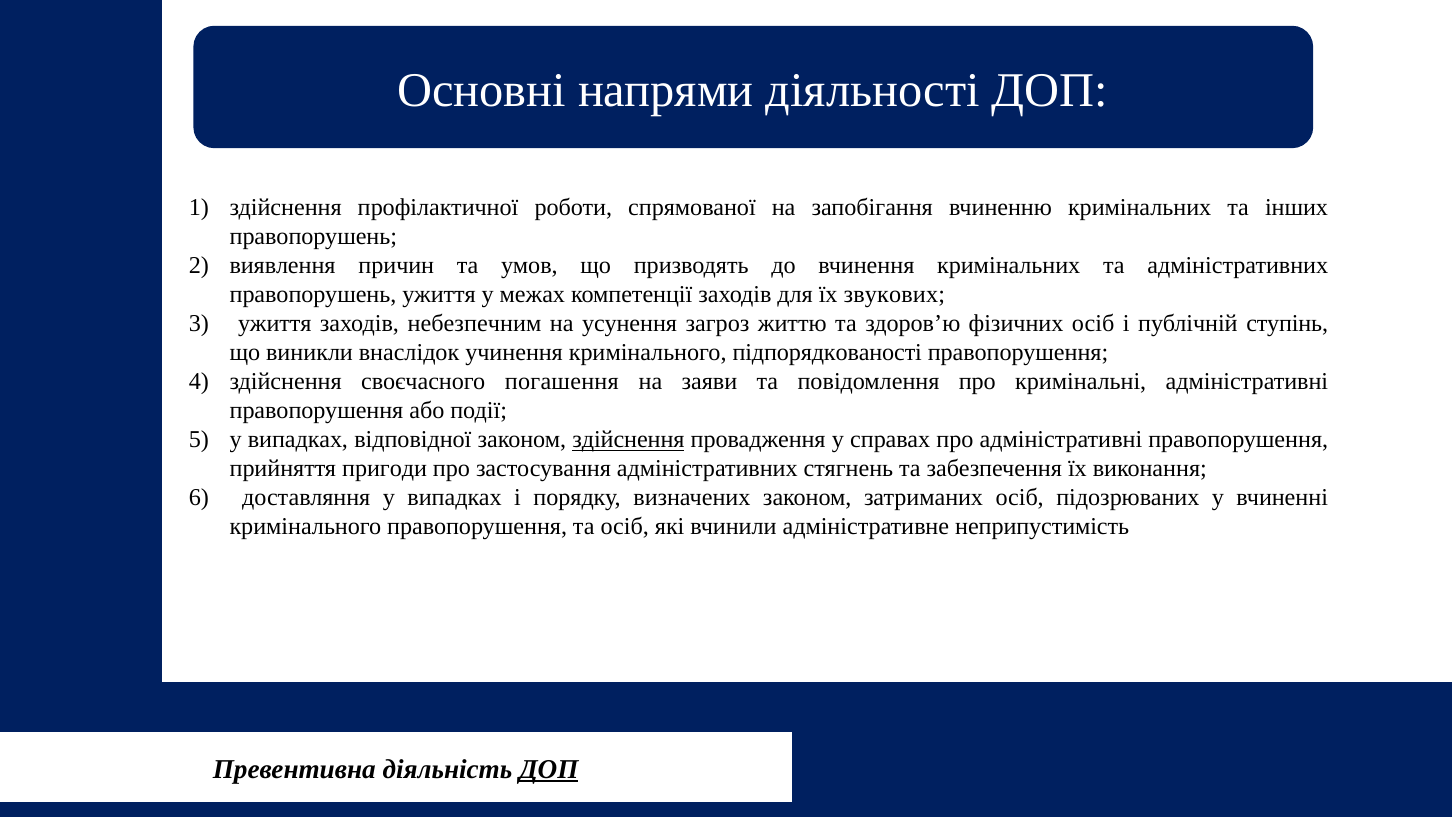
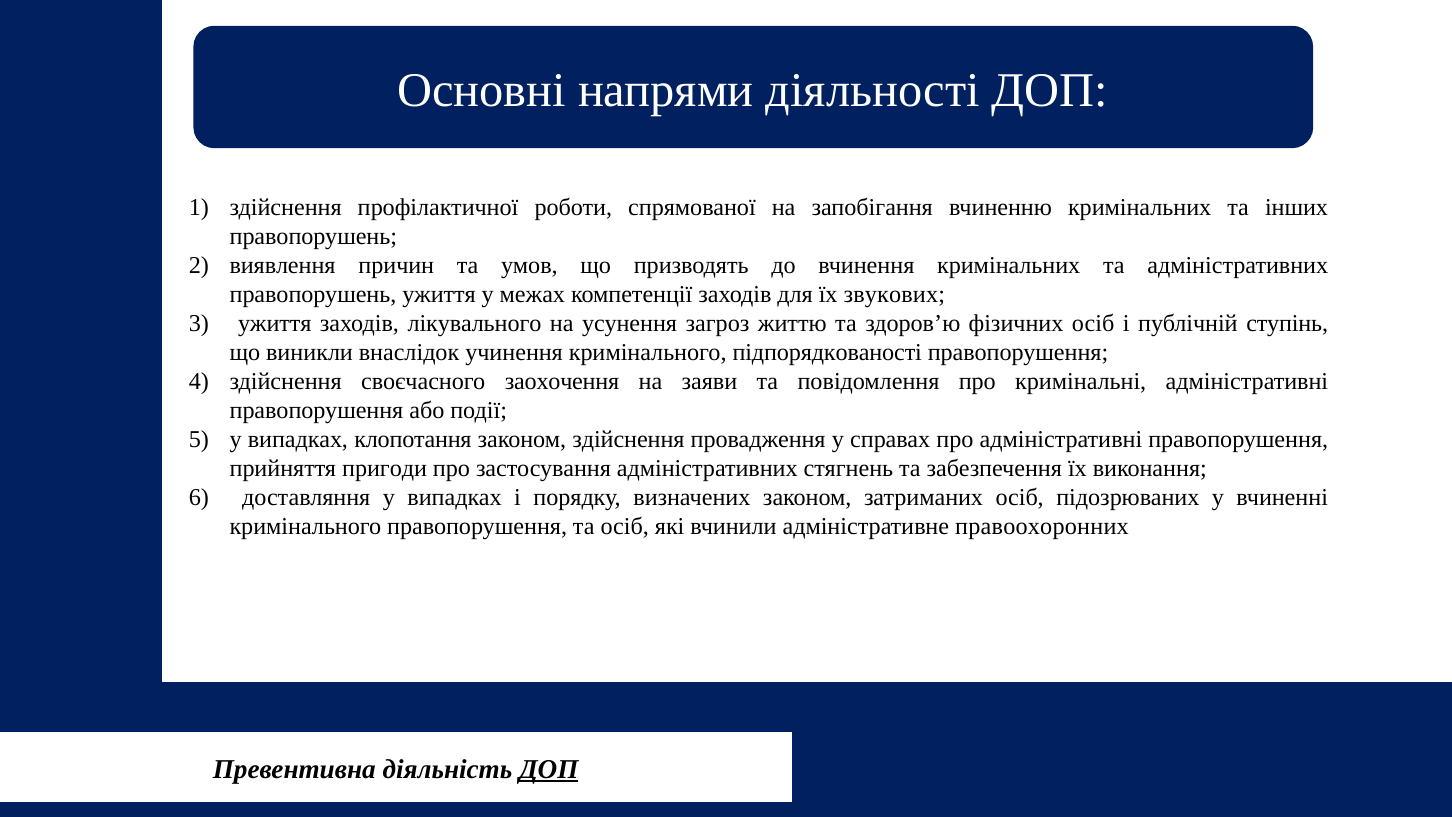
небезпечним: небезпечним -> лікувального (475, 324)
погашення: погашення -> заохочення (562, 382)
відповідної: відповідної -> клопотання (413, 440)
здійснення underline: present -> none (628, 440)
неприпустимість: неприпустимість -> правоохоронних (1042, 527)
